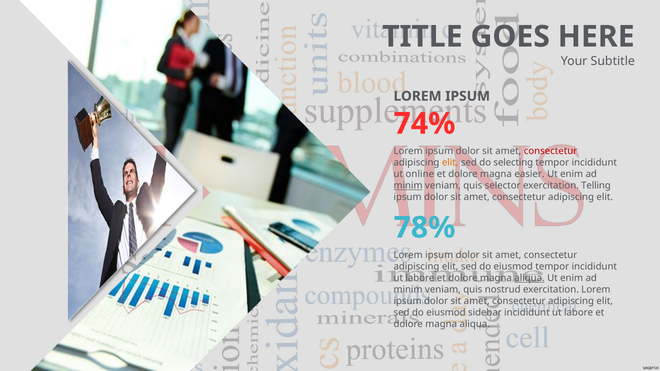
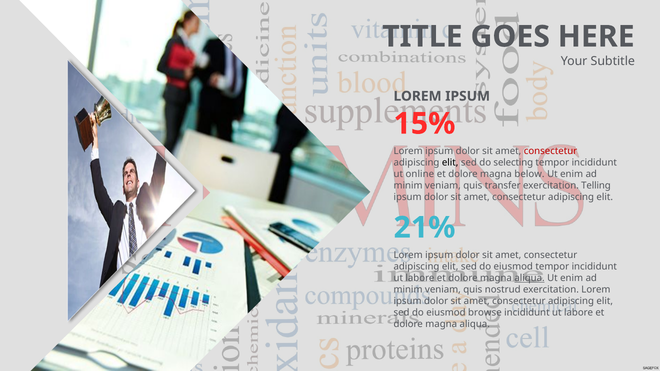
74%: 74% -> 15% (424, 124)
elit colour: orange -> black (450, 163)
easier: easier -> below (529, 174)
minim underline: present -> none (408, 186)
selector: selector -> transfer (503, 186)
78%: 78% -> 21% (424, 228)
sidebar: sidebar -> browse (485, 313)
